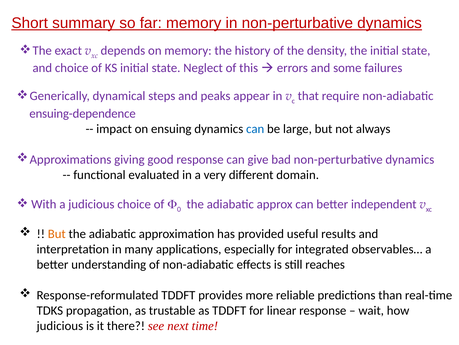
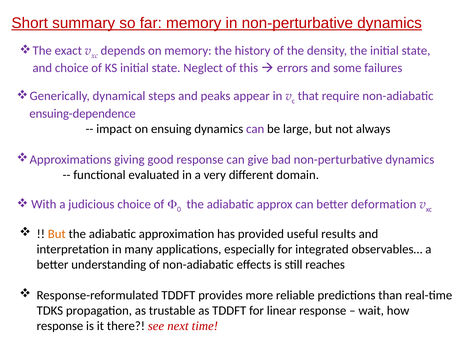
can colour: blue -> purple (255, 129)
independent: independent -> deformation (384, 204)
judicious: judicious -> response (60, 325)
